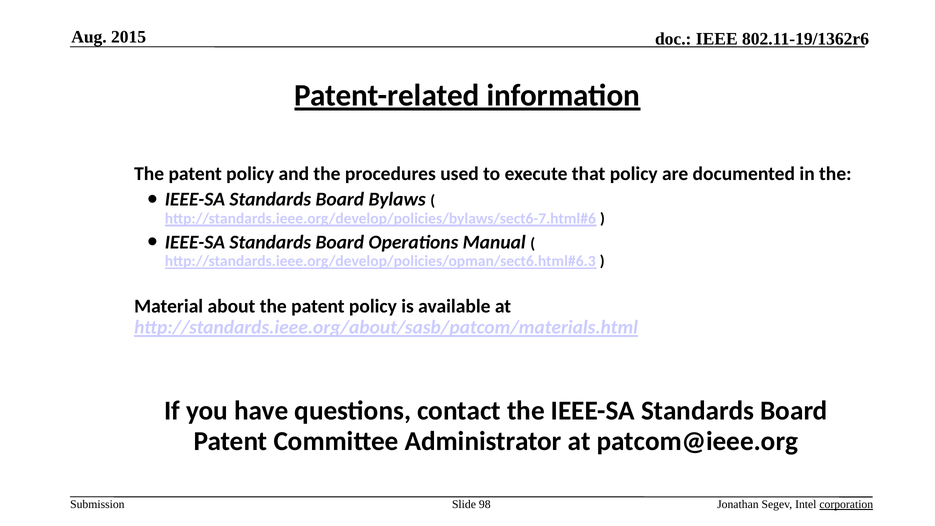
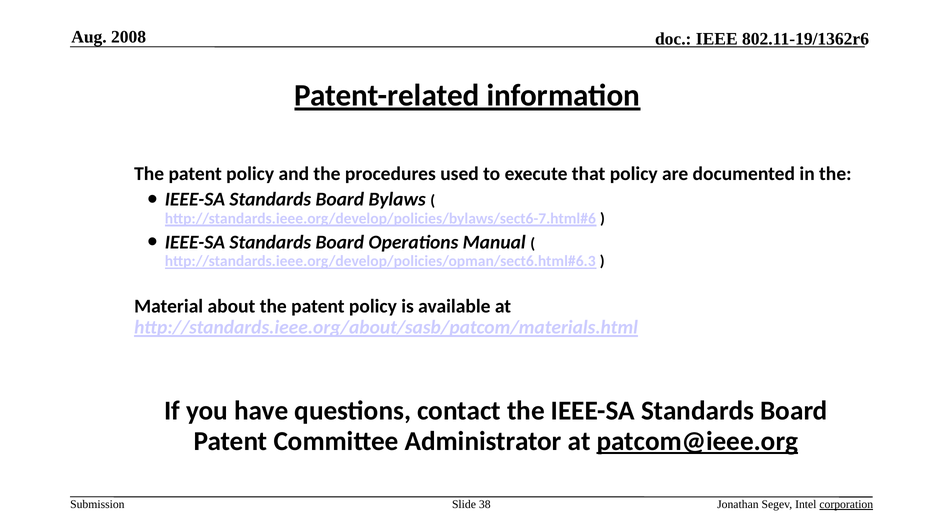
2015: 2015 -> 2008 (129, 37)
patcom@ieee.org underline: none -> present (697, 441)
98: 98 -> 38 (485, 504)
